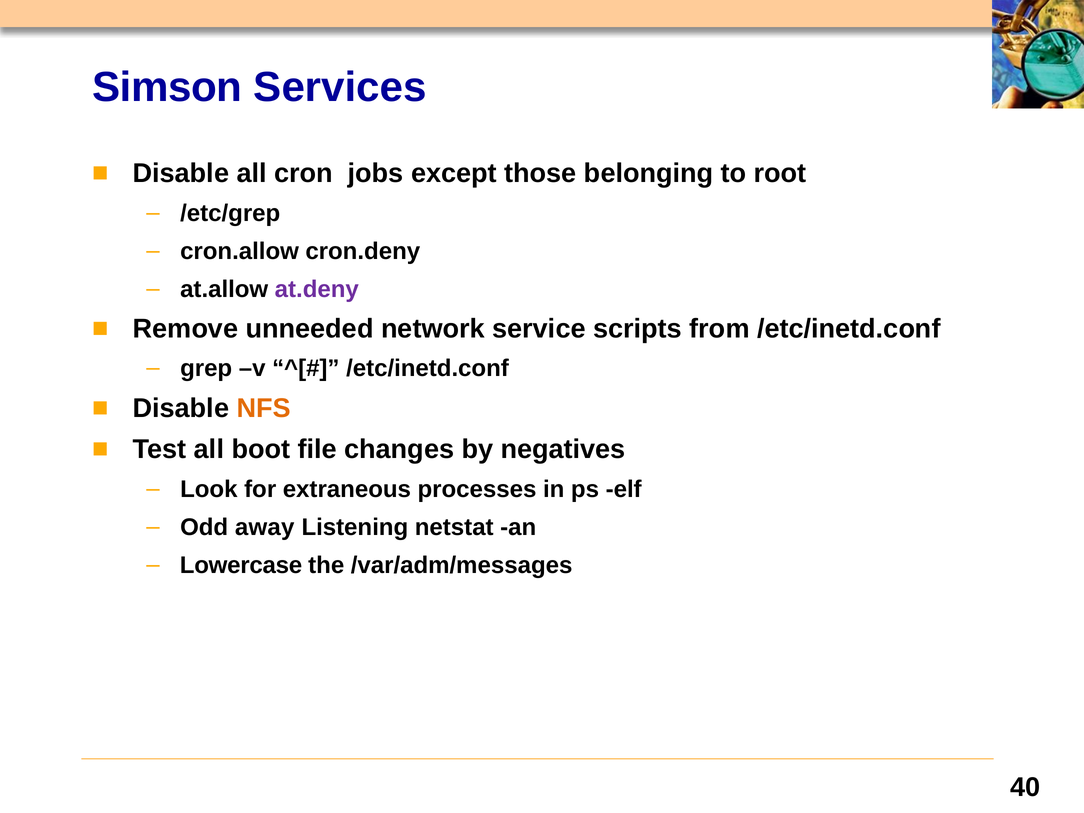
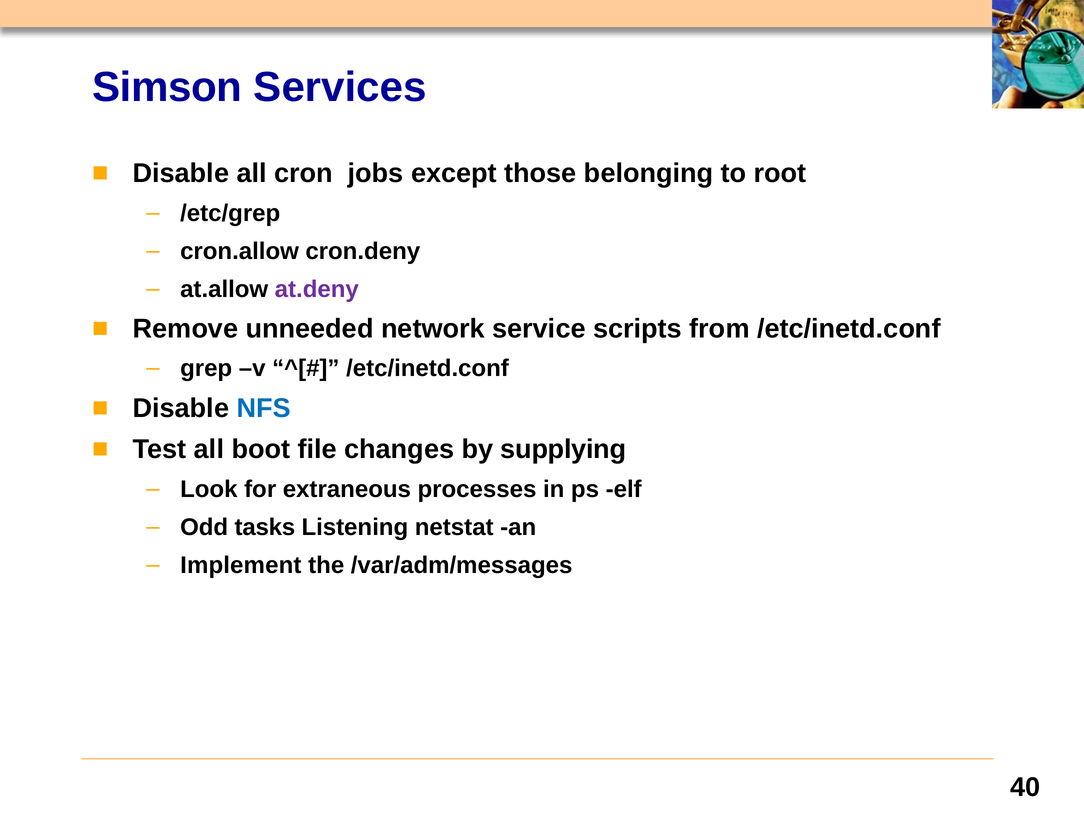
NFS colour: orange -> blue (264, 408)
negatives: negatives -> supplying (563, 449)
away: away -> tasks (265, 527)
Lowercase: Lowercase -> Implement (241, 565)
